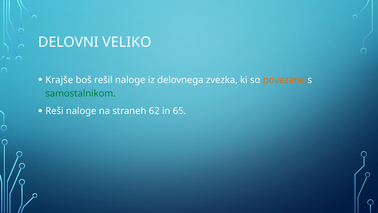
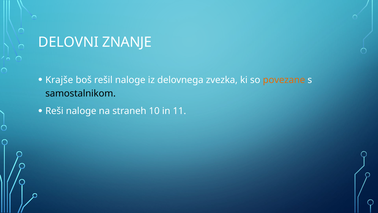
VELIKO: VELIKO -> ZNANJE (127, 42)
samostalnikom colour: green -> black (81, 93)
62: 62 -> 10 (154, 111)
65: 65 -> 11 (179, 111)
